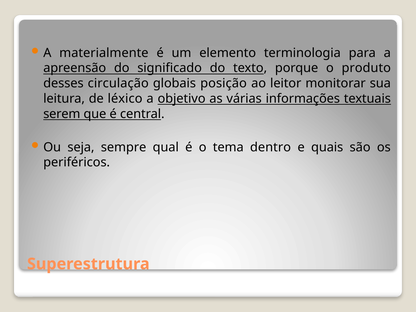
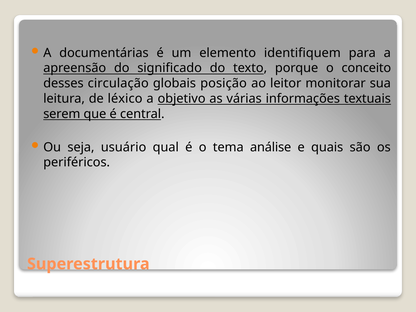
materialmente: materialmente -> documentárias (104, 53)
terminologia: terminologia -> identifiquem (302, 53)
produto: produto -> conceito (366, 68)
sempre: sempre -> usuário (124, 147)
dentro: dentro -> análise (271, 147)
